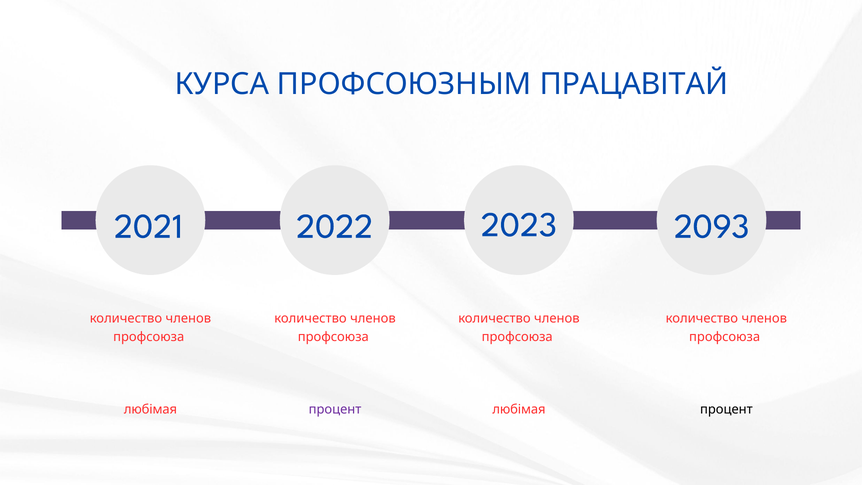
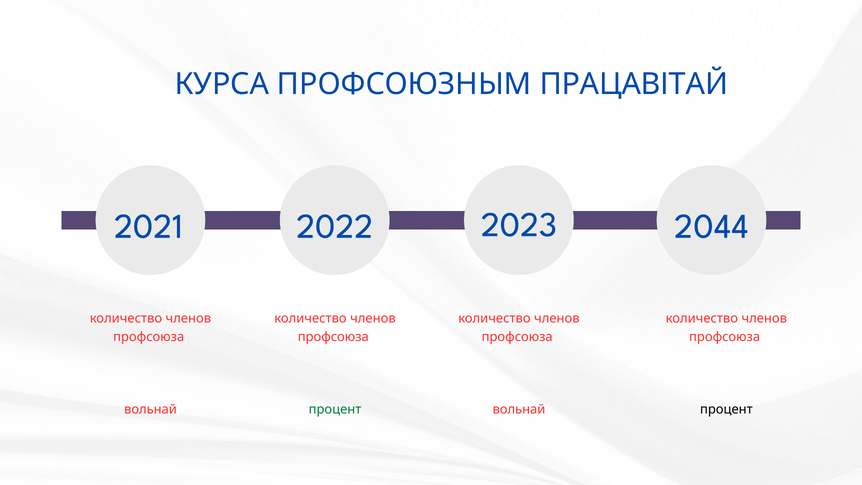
2093: 2093 -> 2044 (711, 226)
любімая: любімая -> вольнай (150, 410)
процент colour: purple -> green (335, 410)
любімая: любімая -> вольнай (519, 410)
